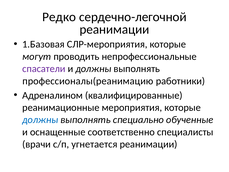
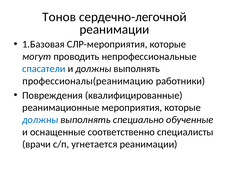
Редко: Редко -> Тонов (59, 17)
спасатели colour: purple -> blue (44, 69)
Адреналином: Адреналином -> Повреждения (53, 95)
